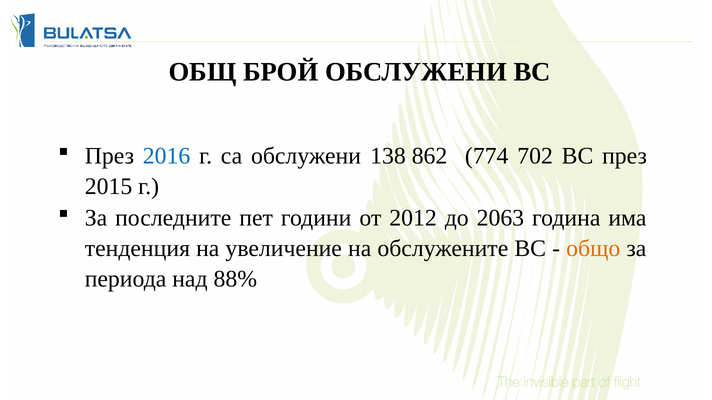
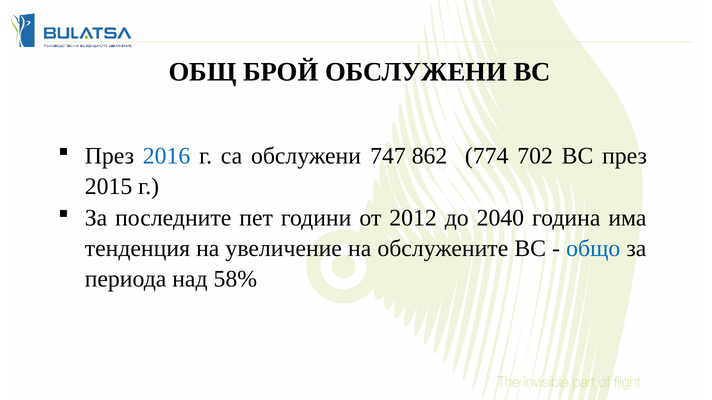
138: 138 -> 747 (388, 156)
2063: 2063 -> 2040 (500, 218)
общо colour: orange -> blue (593, 249)
88%: 88% -> 58% (235, 279)
